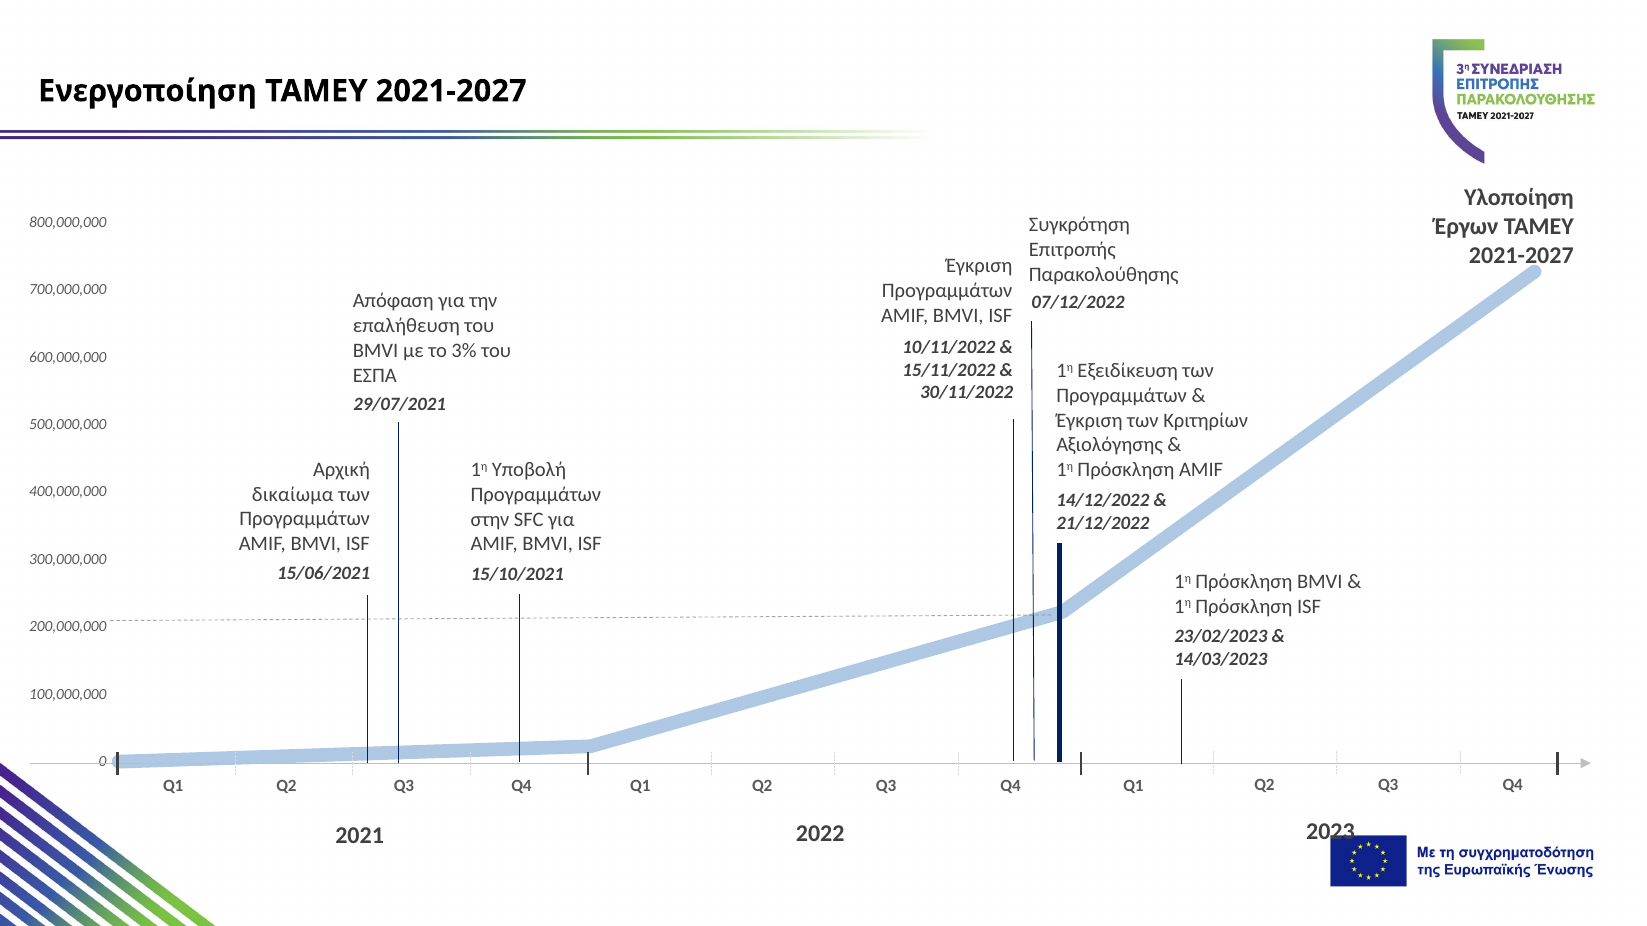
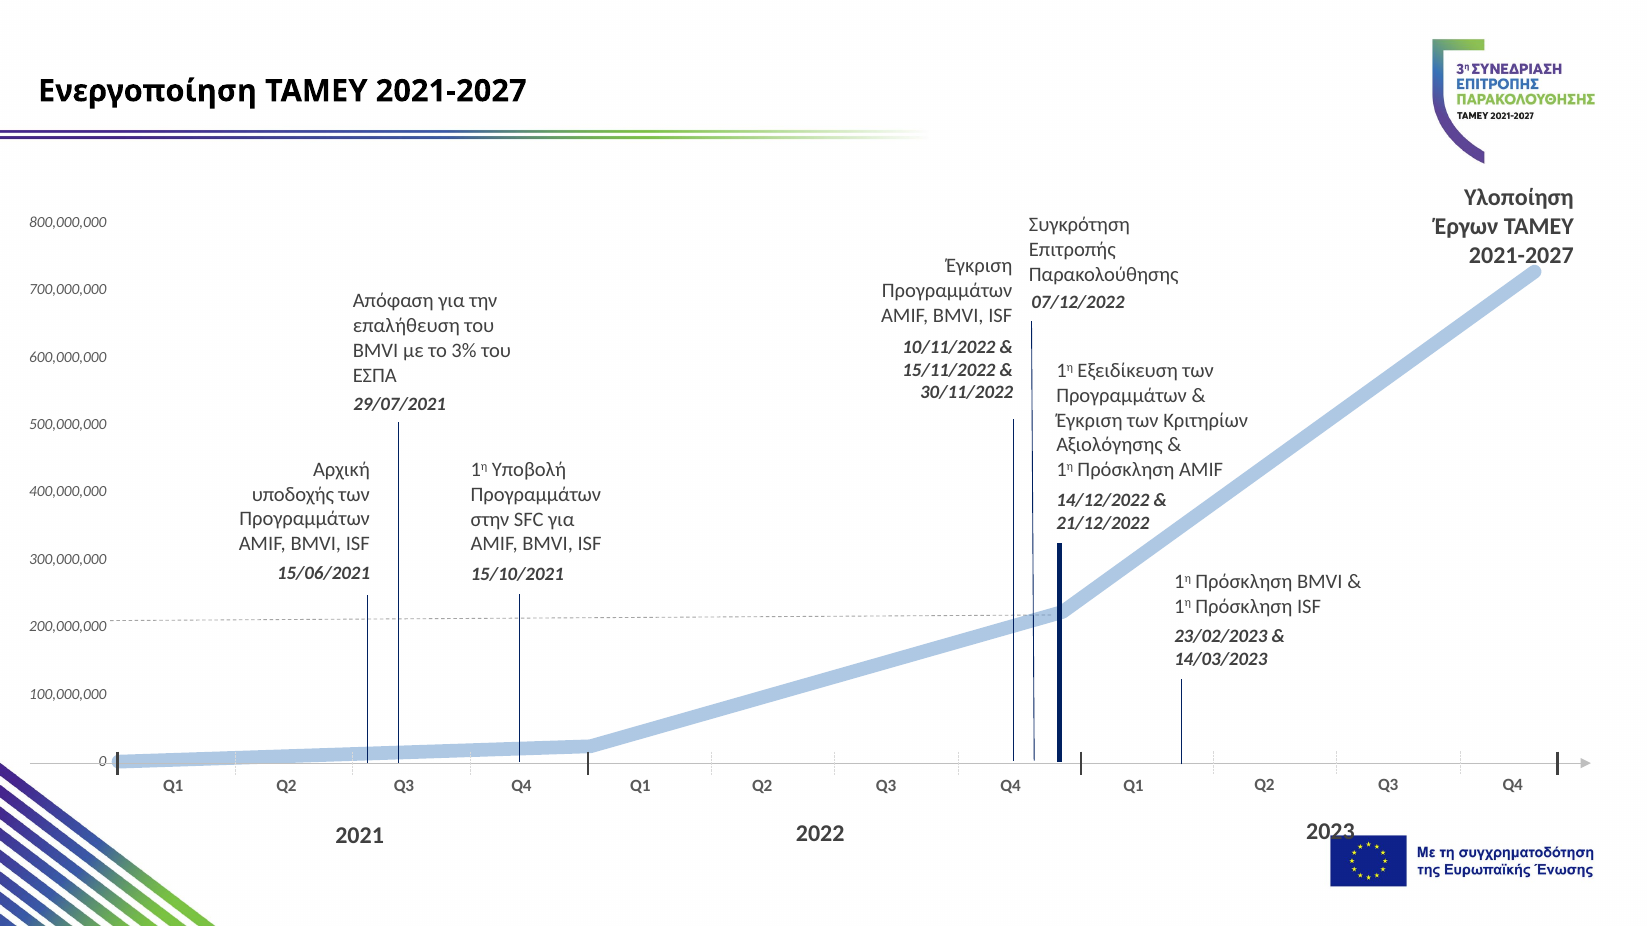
δικαίωμα: δικαίωμα -> υποδοχής (293, 495)
